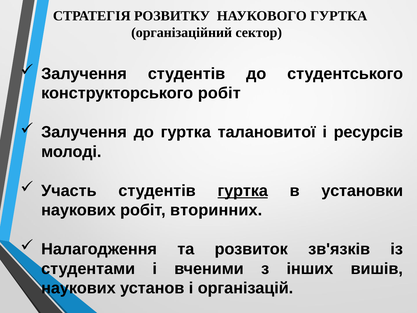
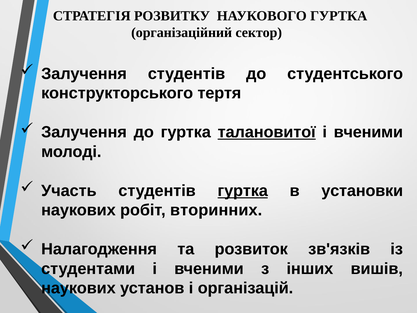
конструкторського робіт: робіт -> тертя (219, 93)
талановитої underline: none -> present (267, 132)
ресурсів: ресурсів -> вченими (368, 132)
